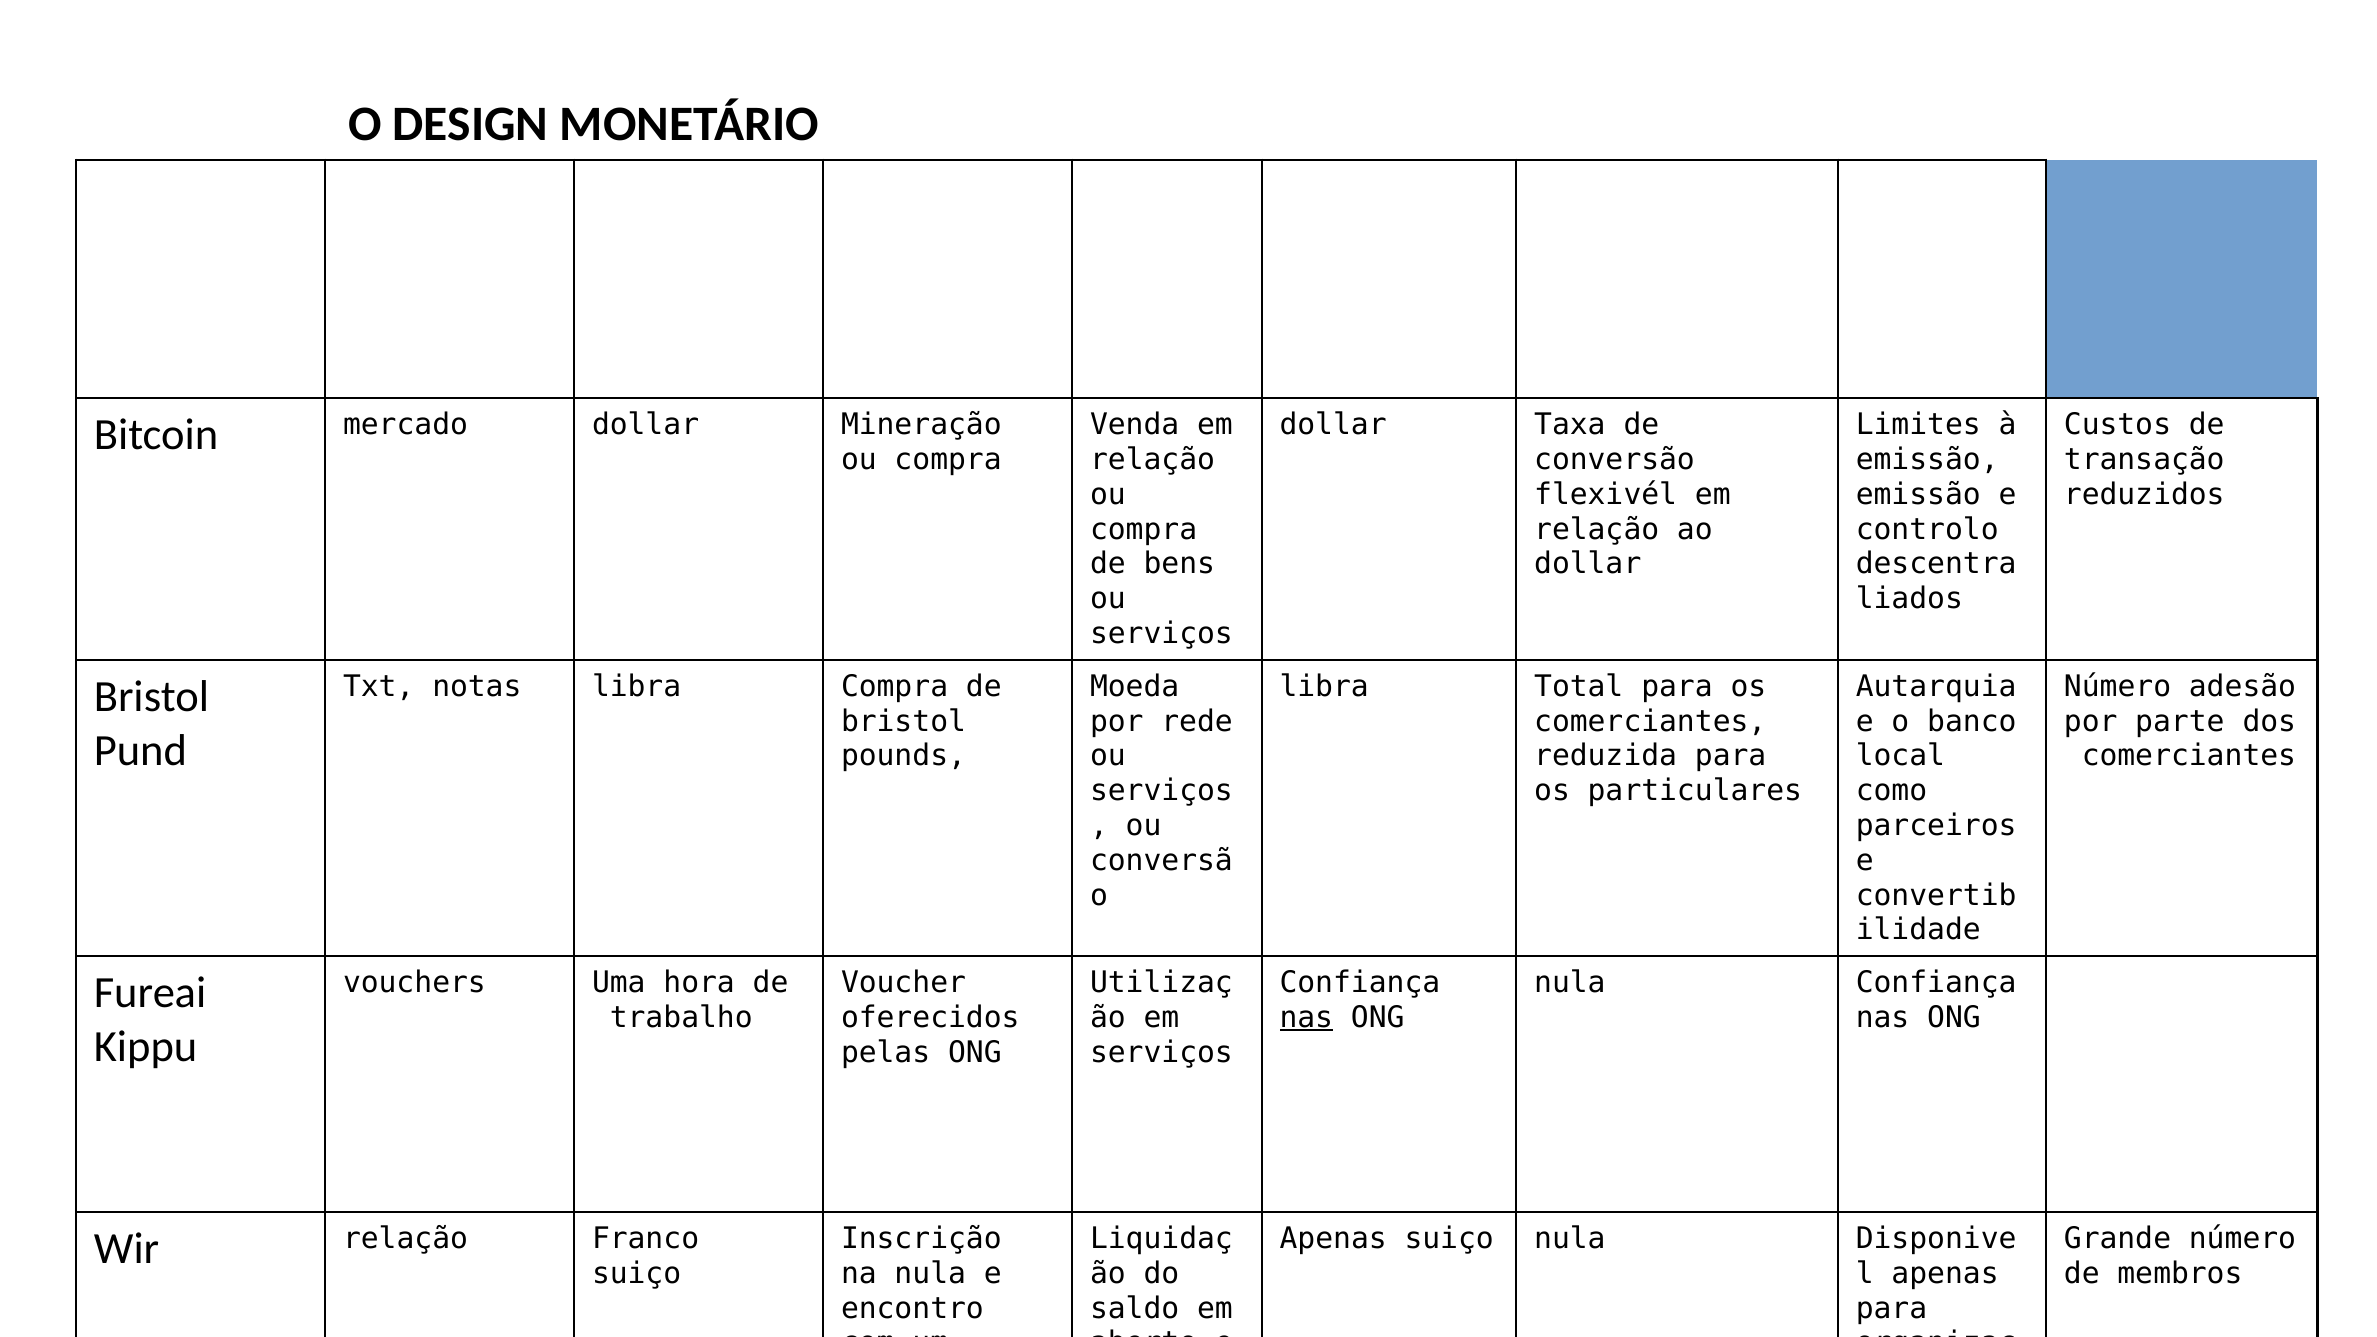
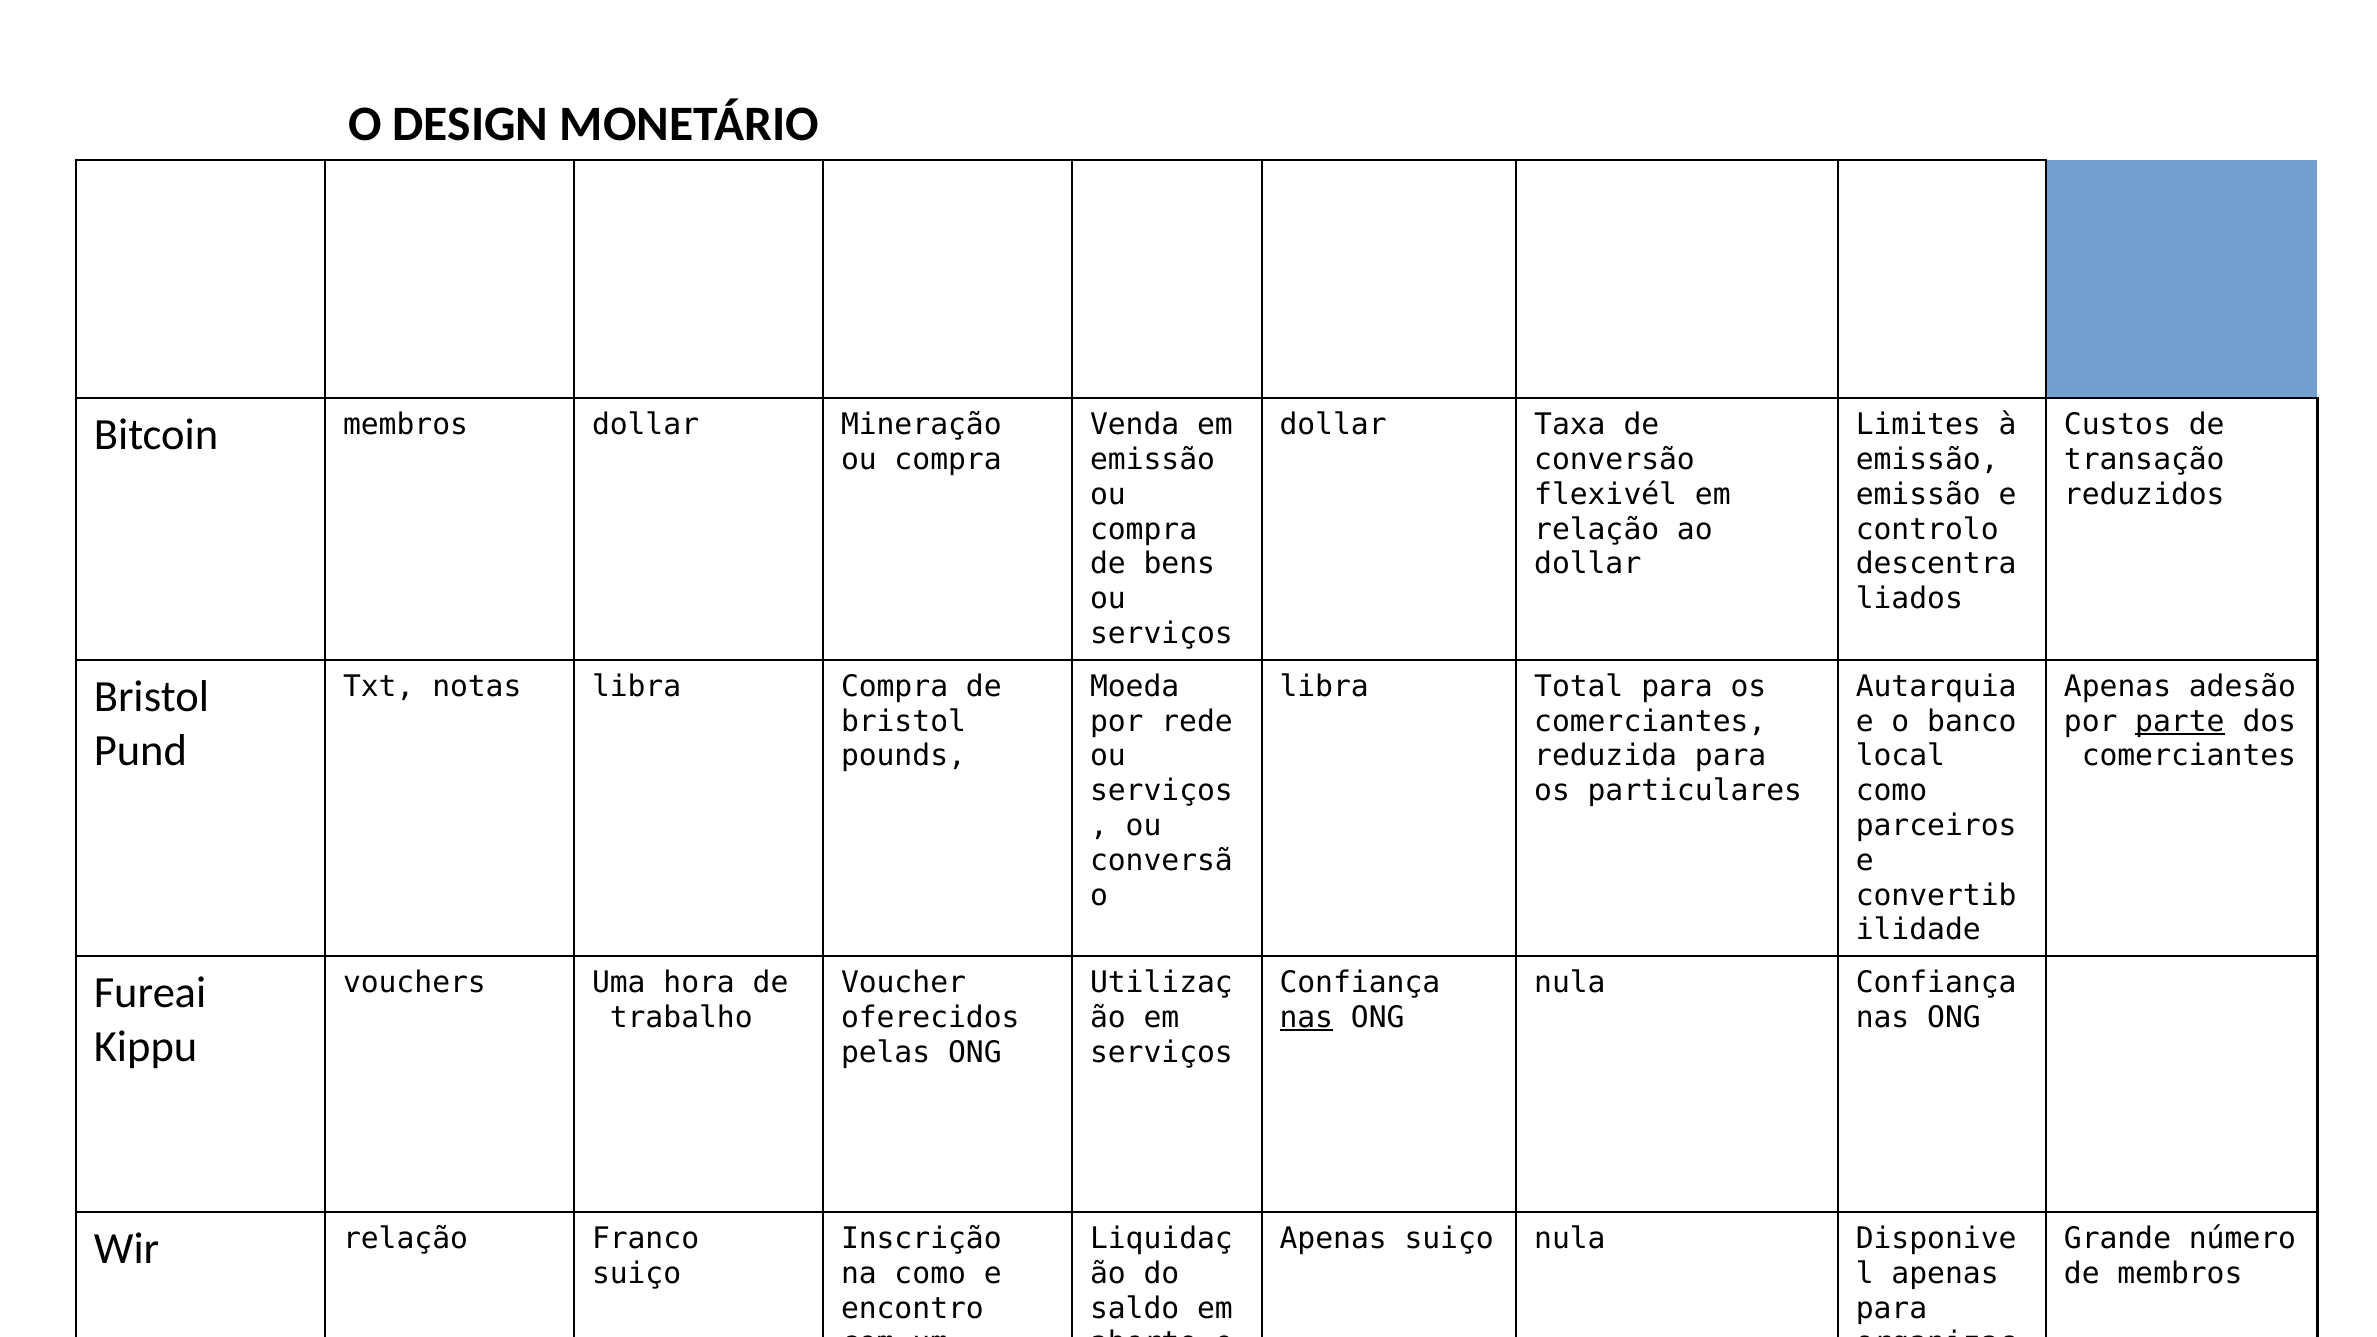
Bitcoin mercado: mercado -> membros (406, 425)
relação: relação -> emissão (1153, 460)
Número: Número -> Apenas (2118, 686)
parte underline: none -> present (2180, 721)
na nula: nula -> como (930, 1274)
